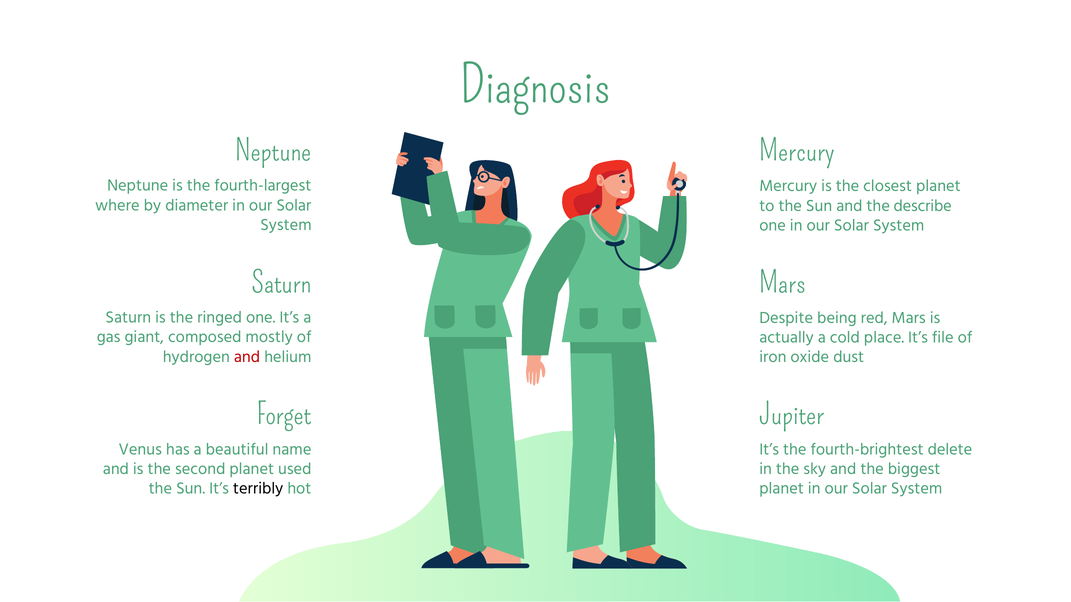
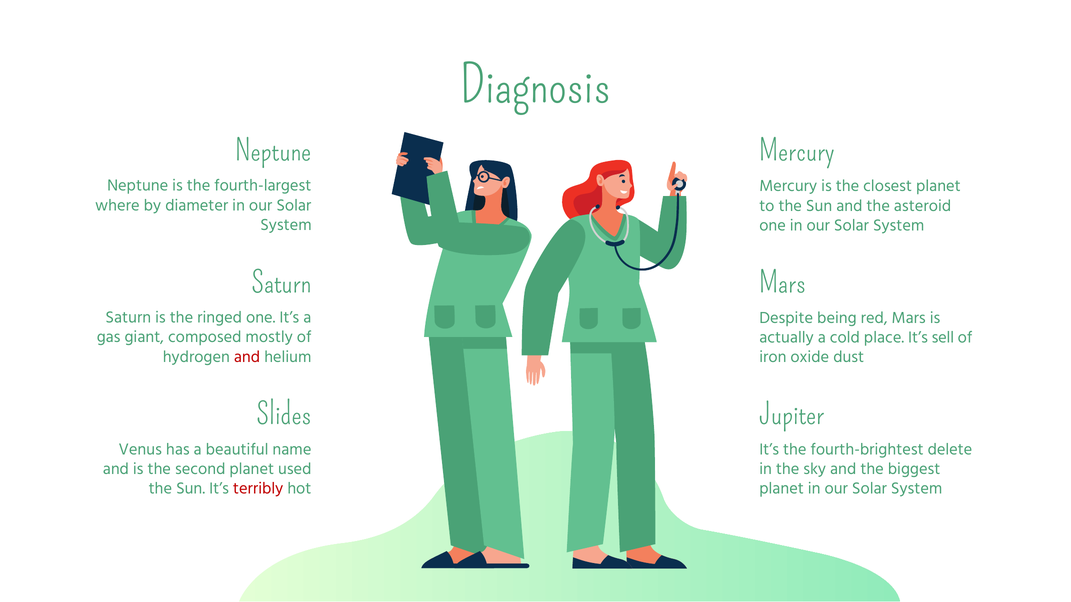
describe: describe -> asteroid (923, 206)
file: file -> sell (943, 338)
Forget: Forget -> Slides (284, 415)
terribly colour: black -> red (258, 489)
